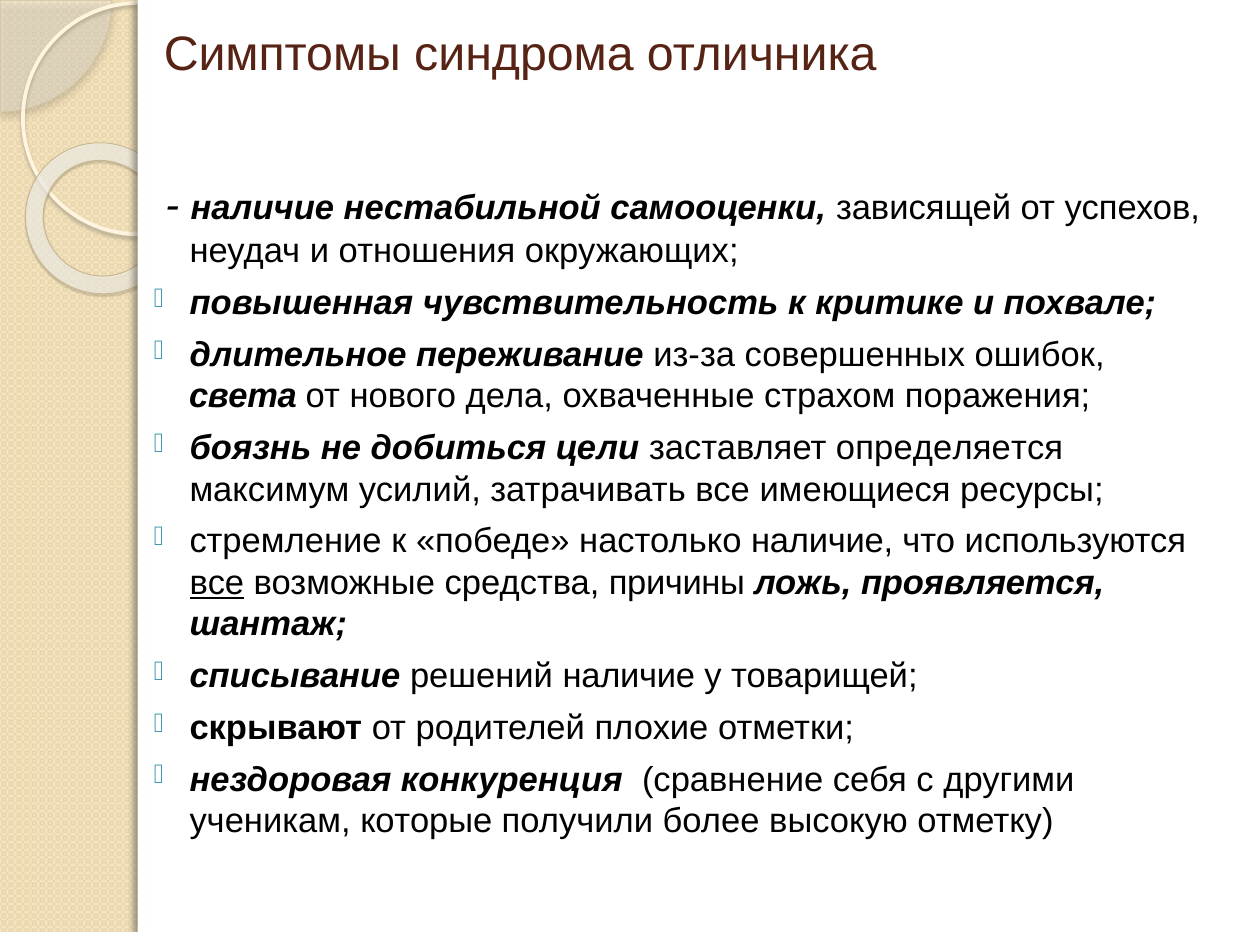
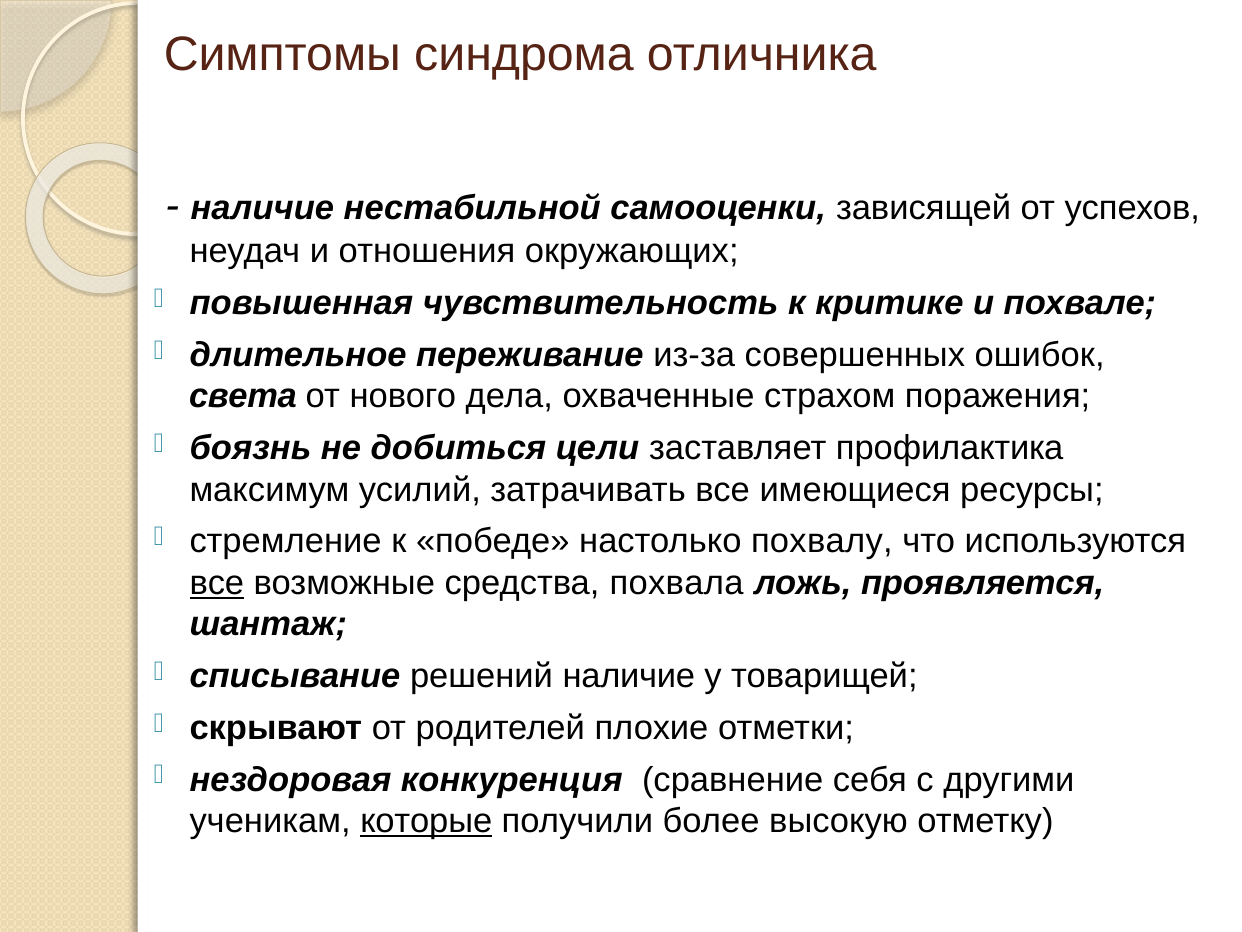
определяется: определяется -> профилактика (950, 448)
настолько наличие: наличие -> похвалу (822, 541)
причины: причины -> похвала (677, 583)
которые underline: none -> present (426, 821)
